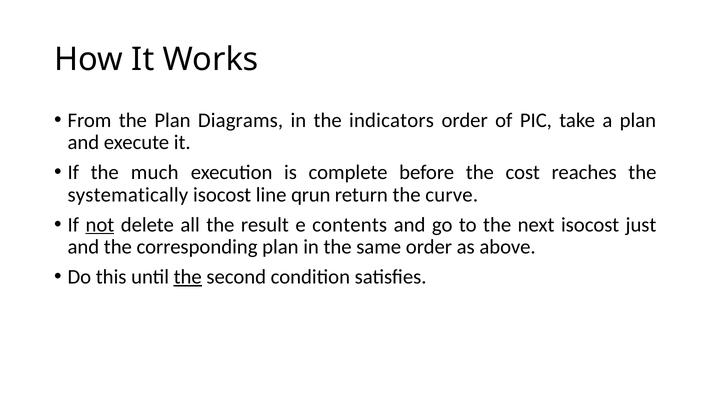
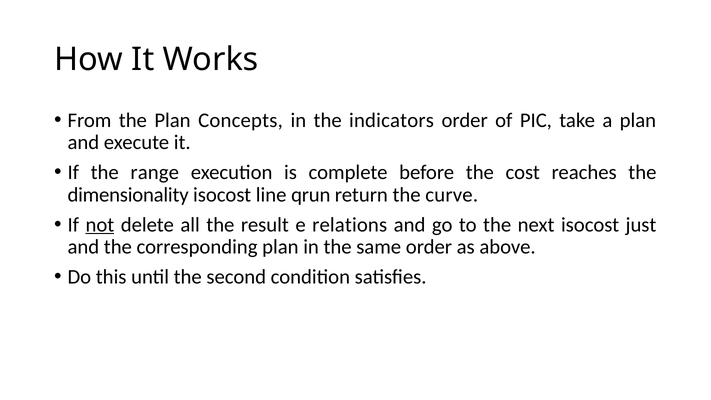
Diagrams: Diagrams -> Concepts (240, 120)
much: much -> range (155, 172)
systematically: systematically -> dimensionality (128, 195)
contents: contents -> relations (350, 225)
the underline: present -> none (188, 277)
